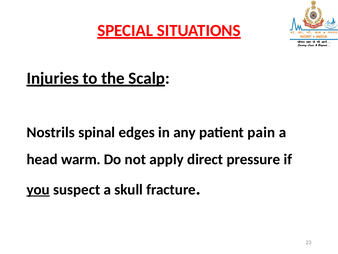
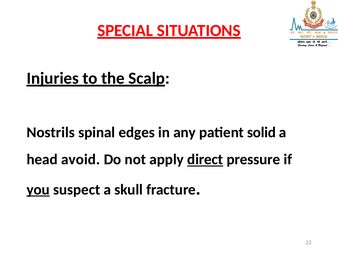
pain: pain -> solid (261, 132)
warm: warm -> avoid (81, 159)
direct underline: none -> present (205, 159)
